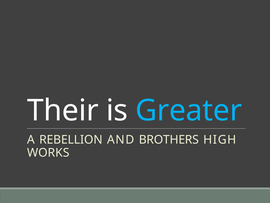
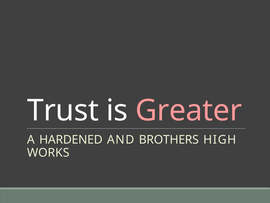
Their: Their -> Trust (63, 110)
Greater colour: light blue -> pink (189, 110)
REBELLION: REBELLION -> HARDENED (71, 139)
